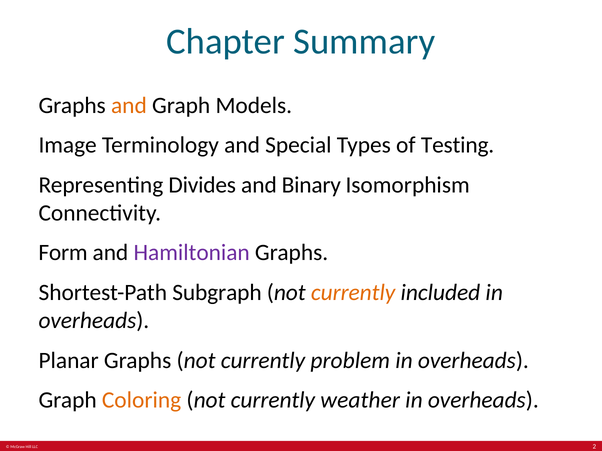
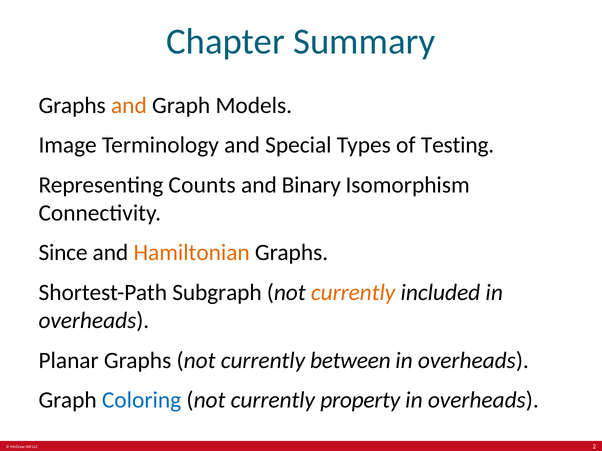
Divides: Divides -> Counts (202, 185)
Form: Form -> Since (63, 253)
Hamiltonian colour: purple -> orange (192, 253)
problem: problem -> between (350, 361)
Coloring colour: orange -> blue (142, 401)
weather: weather -> property (360, 401)
